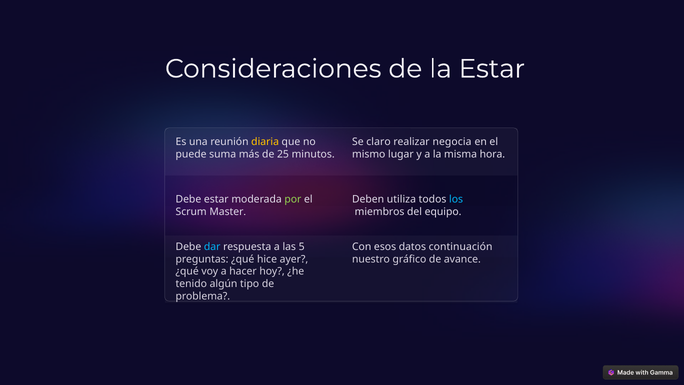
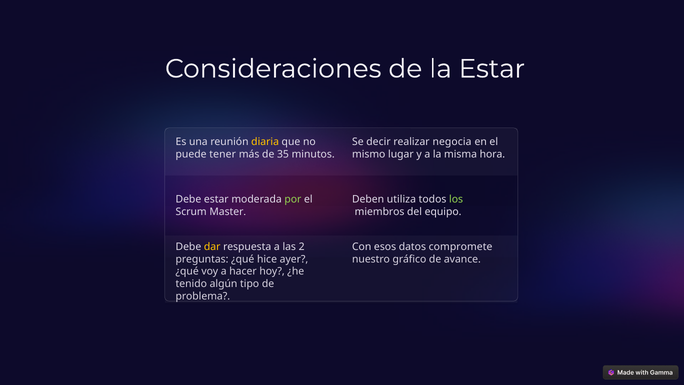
claro: claro -> decir (379, 142)
suma: suma -> tener (223, 154)
25: 25 -> 35 (283, 154)
los colour: light blue -> light green (456, 199)
dar colour: light blue -> yellow (212, 246)
5: 5 -> 2 (302, 246)
continuación: continuación -> compromete (461, 246)
